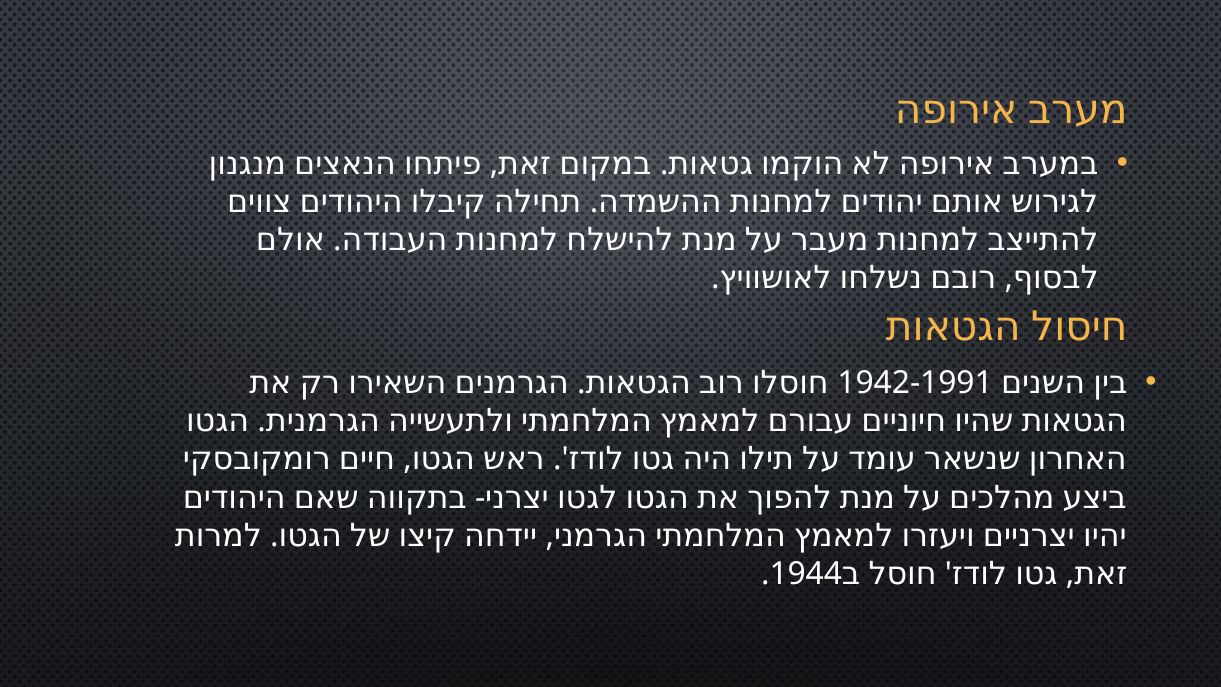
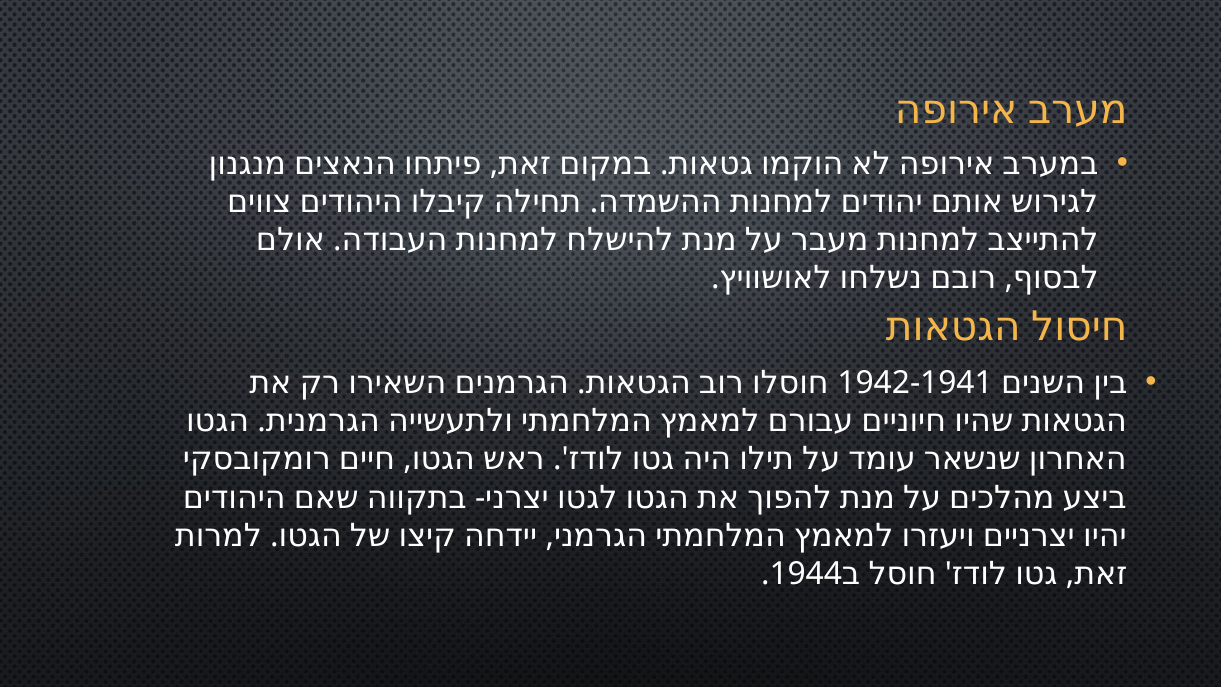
1942-1991: 1942-1991 -> 1942-1941 (915, 383)
